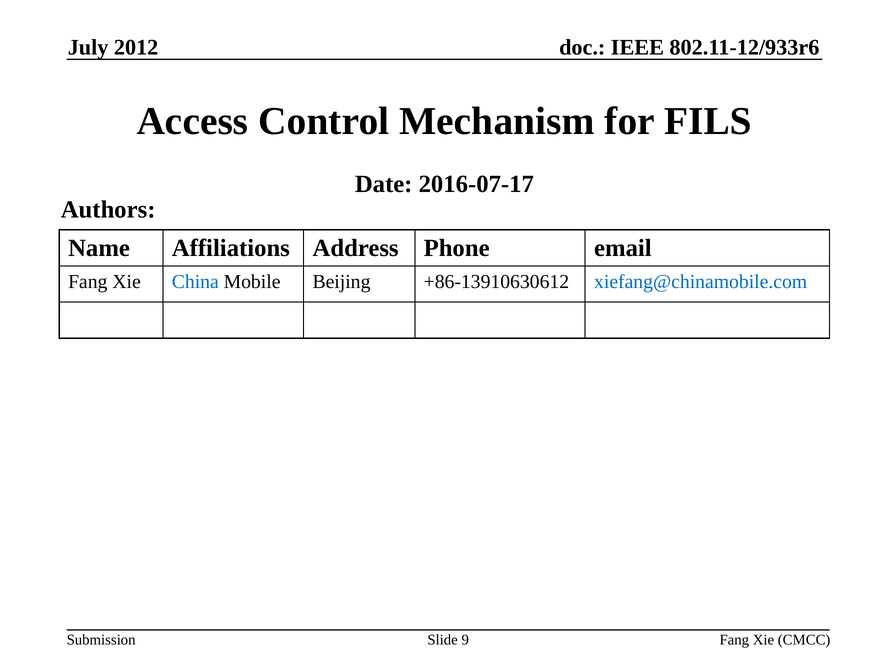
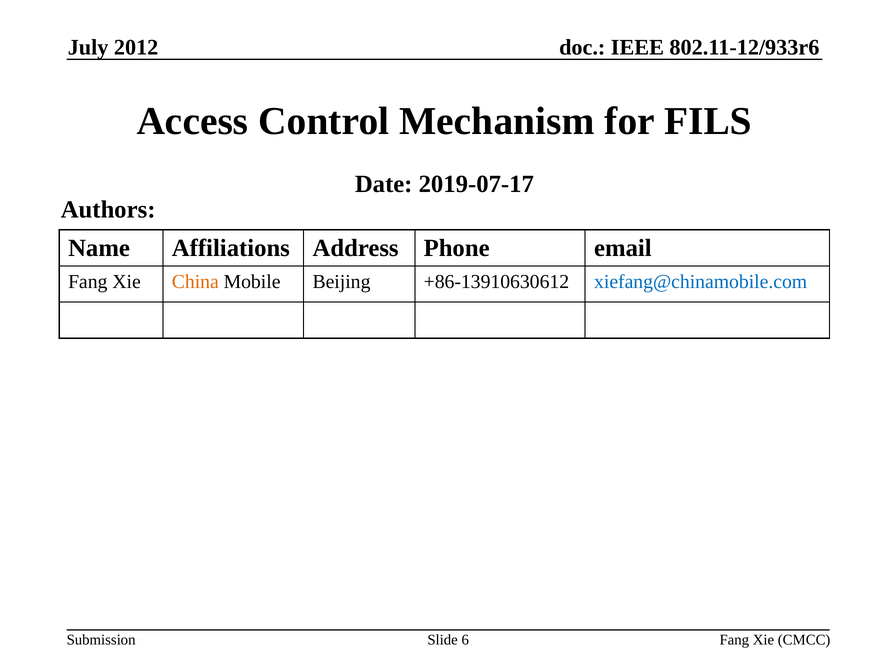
2016-07-17: 2016-07-17 -> 2019-07-17 (476, 184)
China colour: blue -> orange (195, 282)
9: 9 -> 6 (465, 639)
